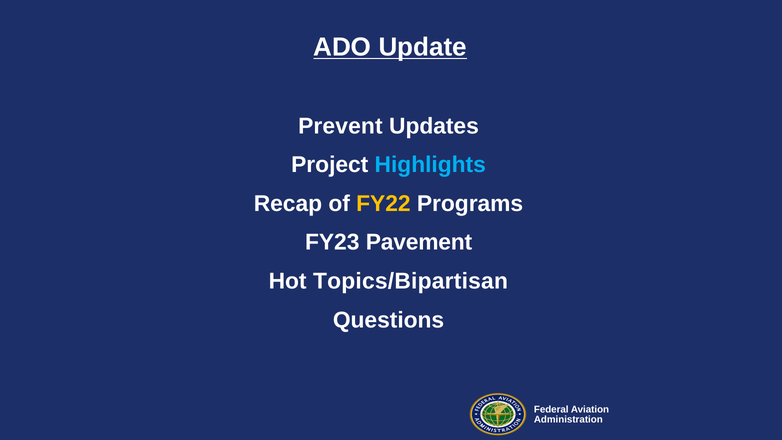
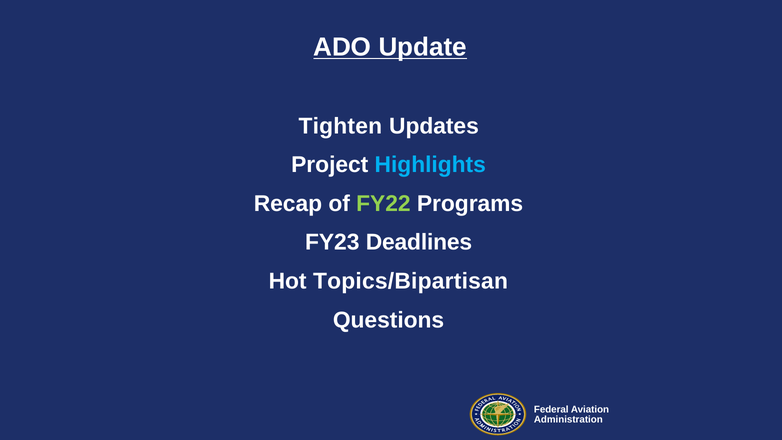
Prevent: Prevent -> Tighten (340, 126)
FY22 colour: yellow -> light green (383, 204)
Pavement: Pavement -> Deadlines (419, 242)
